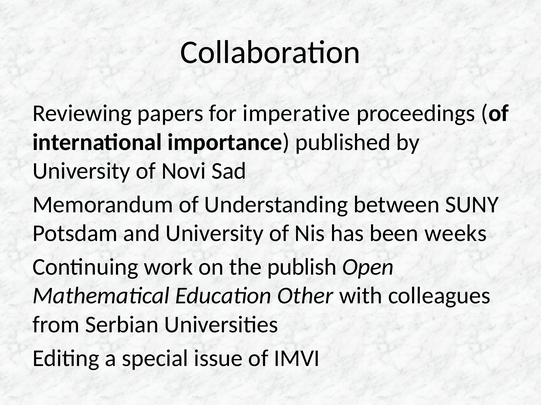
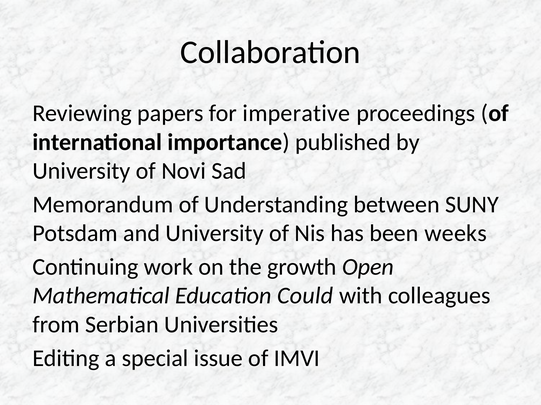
publish: publish -> growth (302, 267)
Other: Other -> Could (305, 296)
